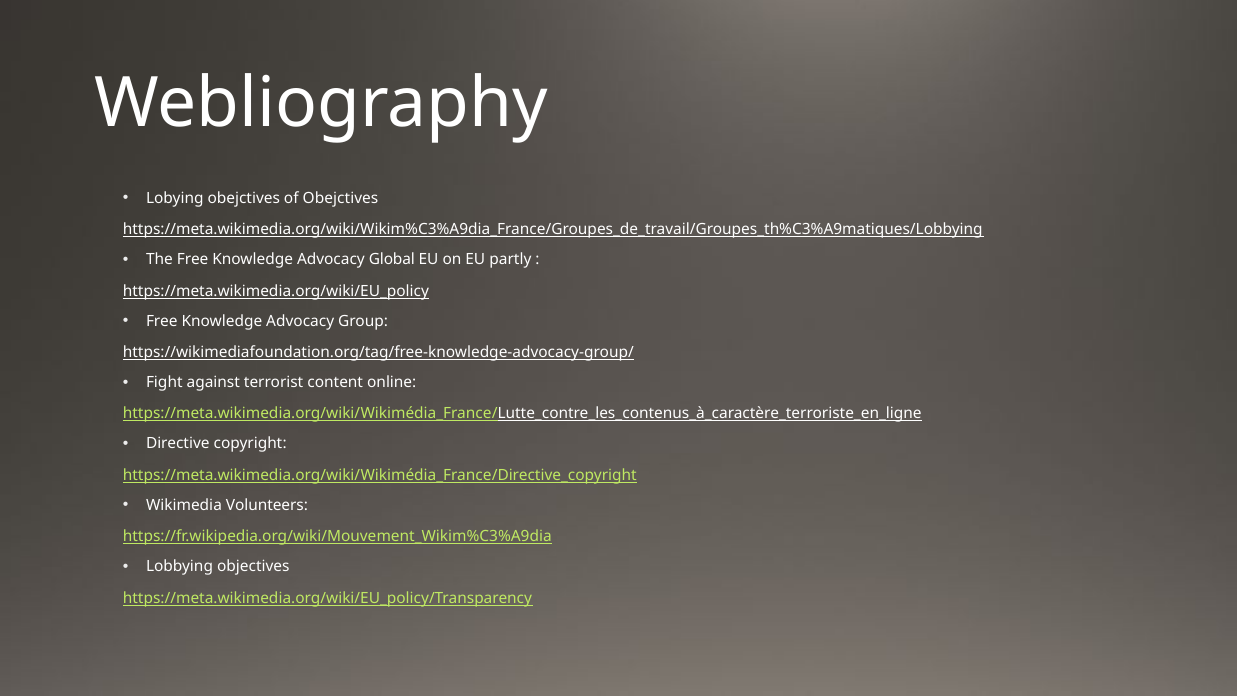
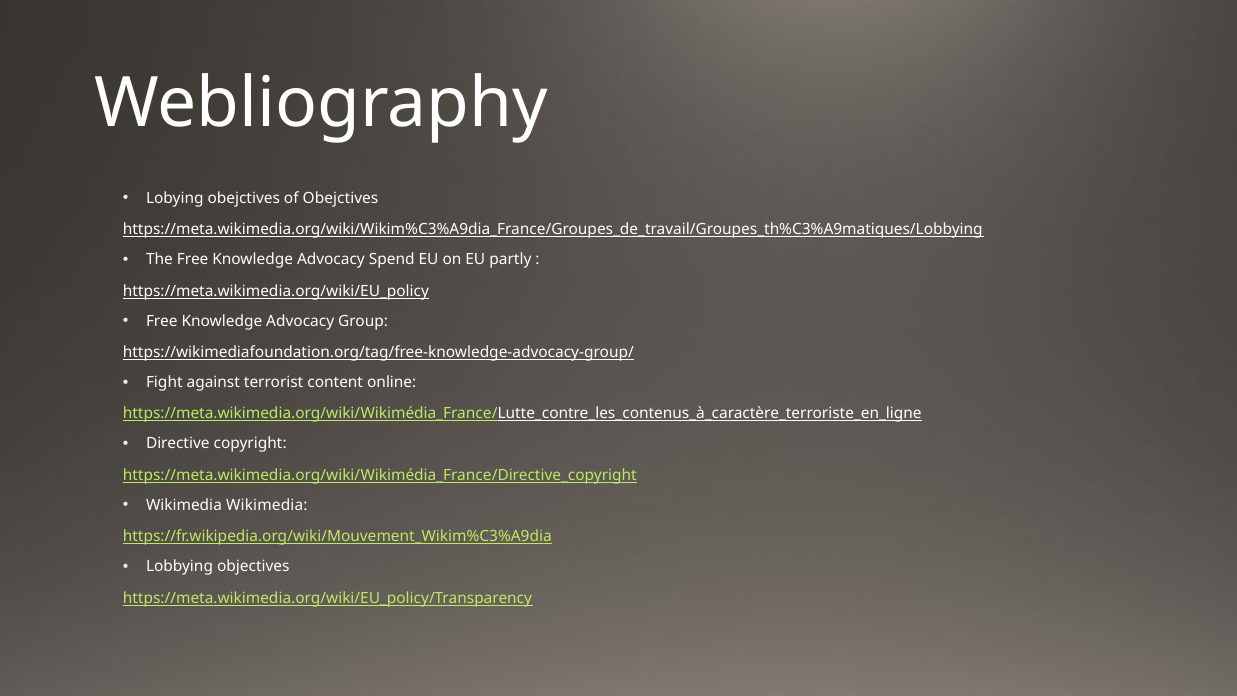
Global: Global -> Spend (392, 260)
Wikimedia Volunteers: Volunteers -> Wikimedia (267, 505)
